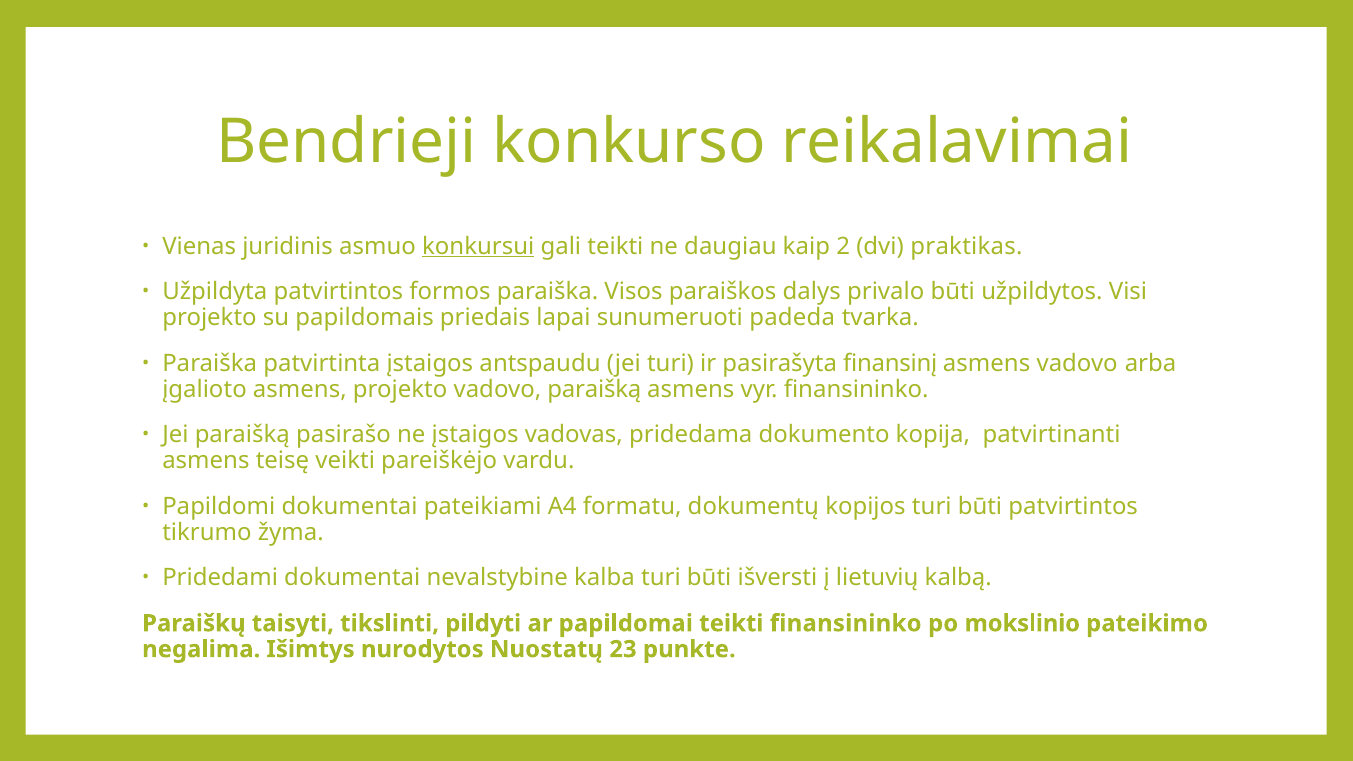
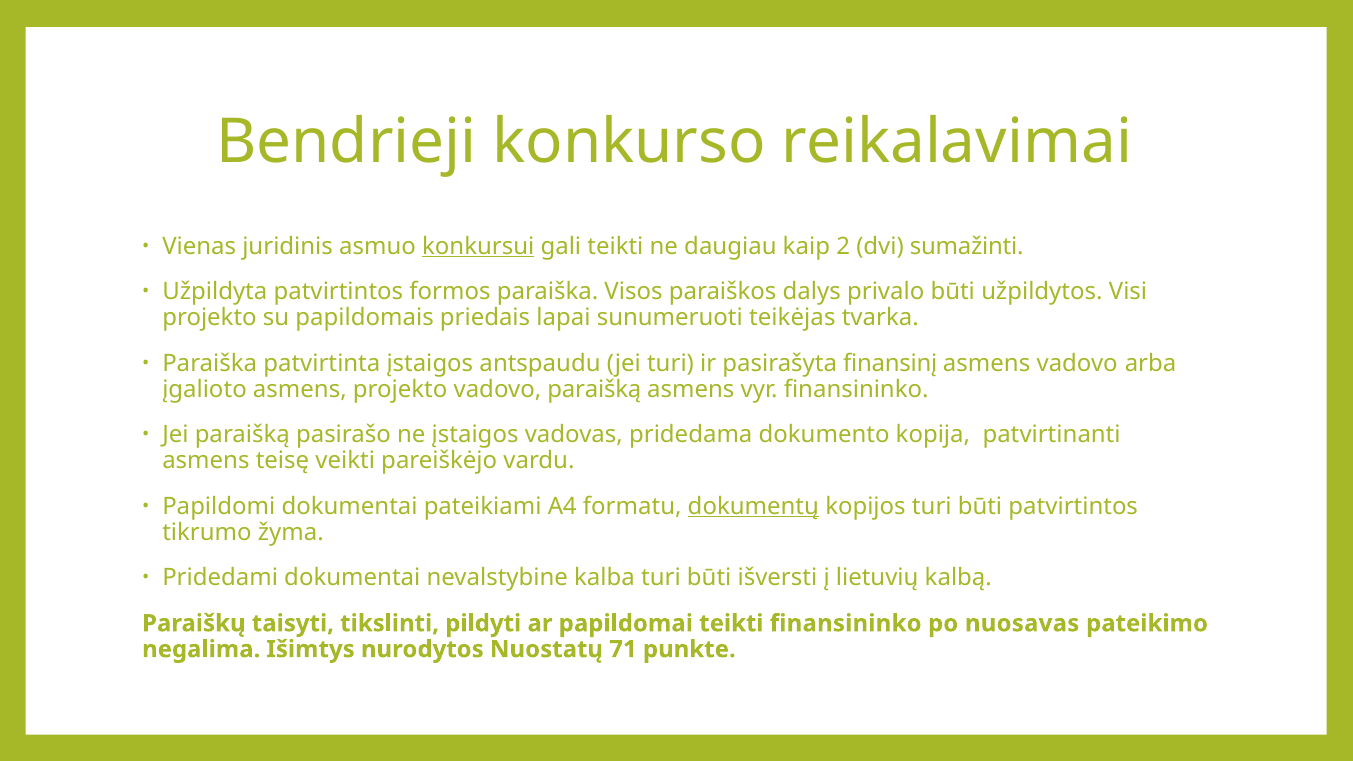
praktikas: praktikas -> sumažinti (967, 246)
padeda: padeda -> teikėjas (792, 318)
dokumentų underline: none -> present (753, 506)
mokslinio: mokslinio -> nuosavas (1022, 623)
23: 23 -> 71 (623, 649)
